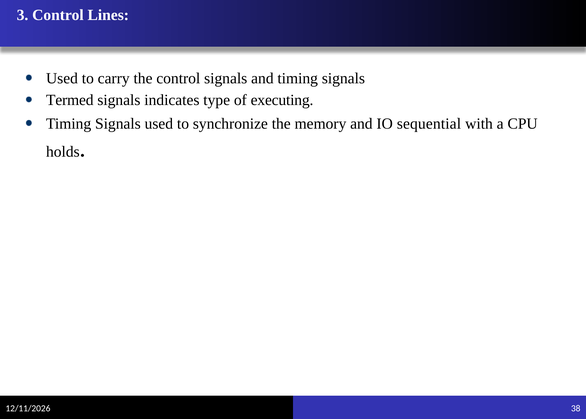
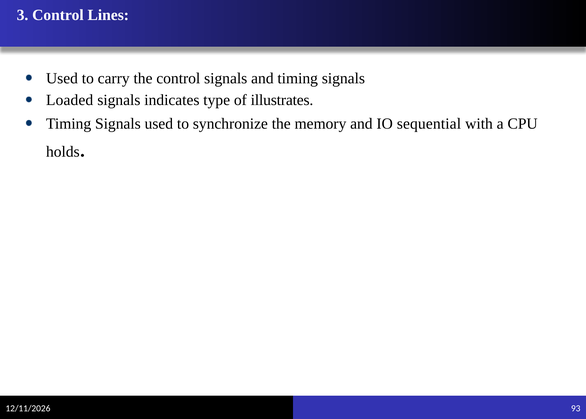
Termed: Termed -> Loaded (70, 100)
executing: executing -> illustrates (282, 100)
38: 38 -> 93 (576, 408)
